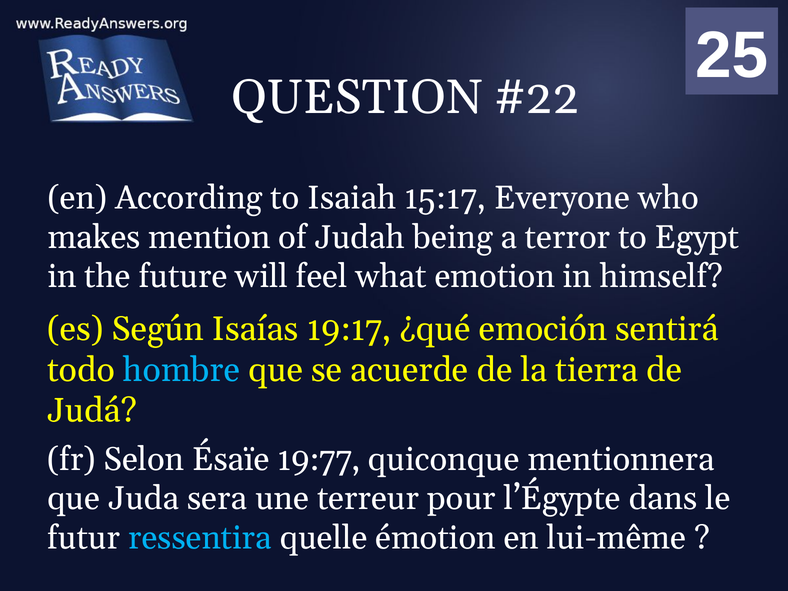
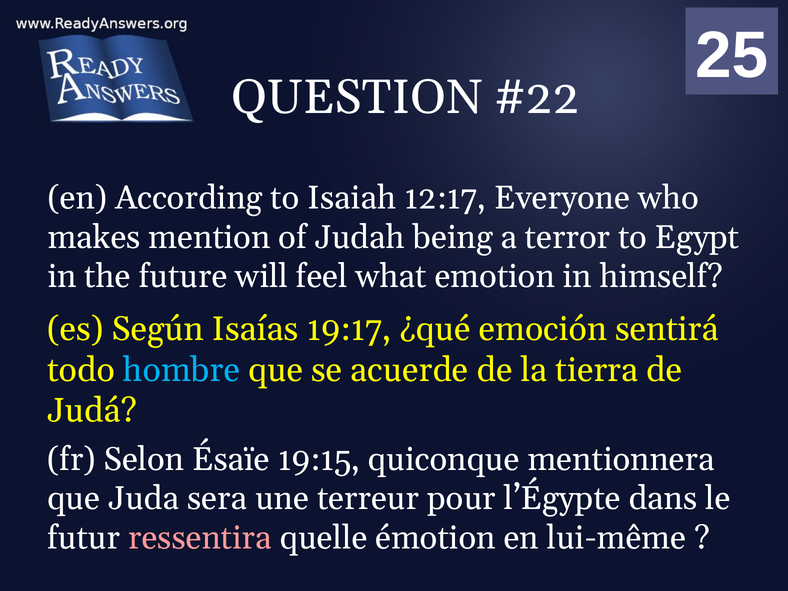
15:17: 15:17 -> 12:17 (445, 198)
19:77: 19:77 -> 19:15 (319, 459)
ressentira colour: light blue -> pink (200, 538)
